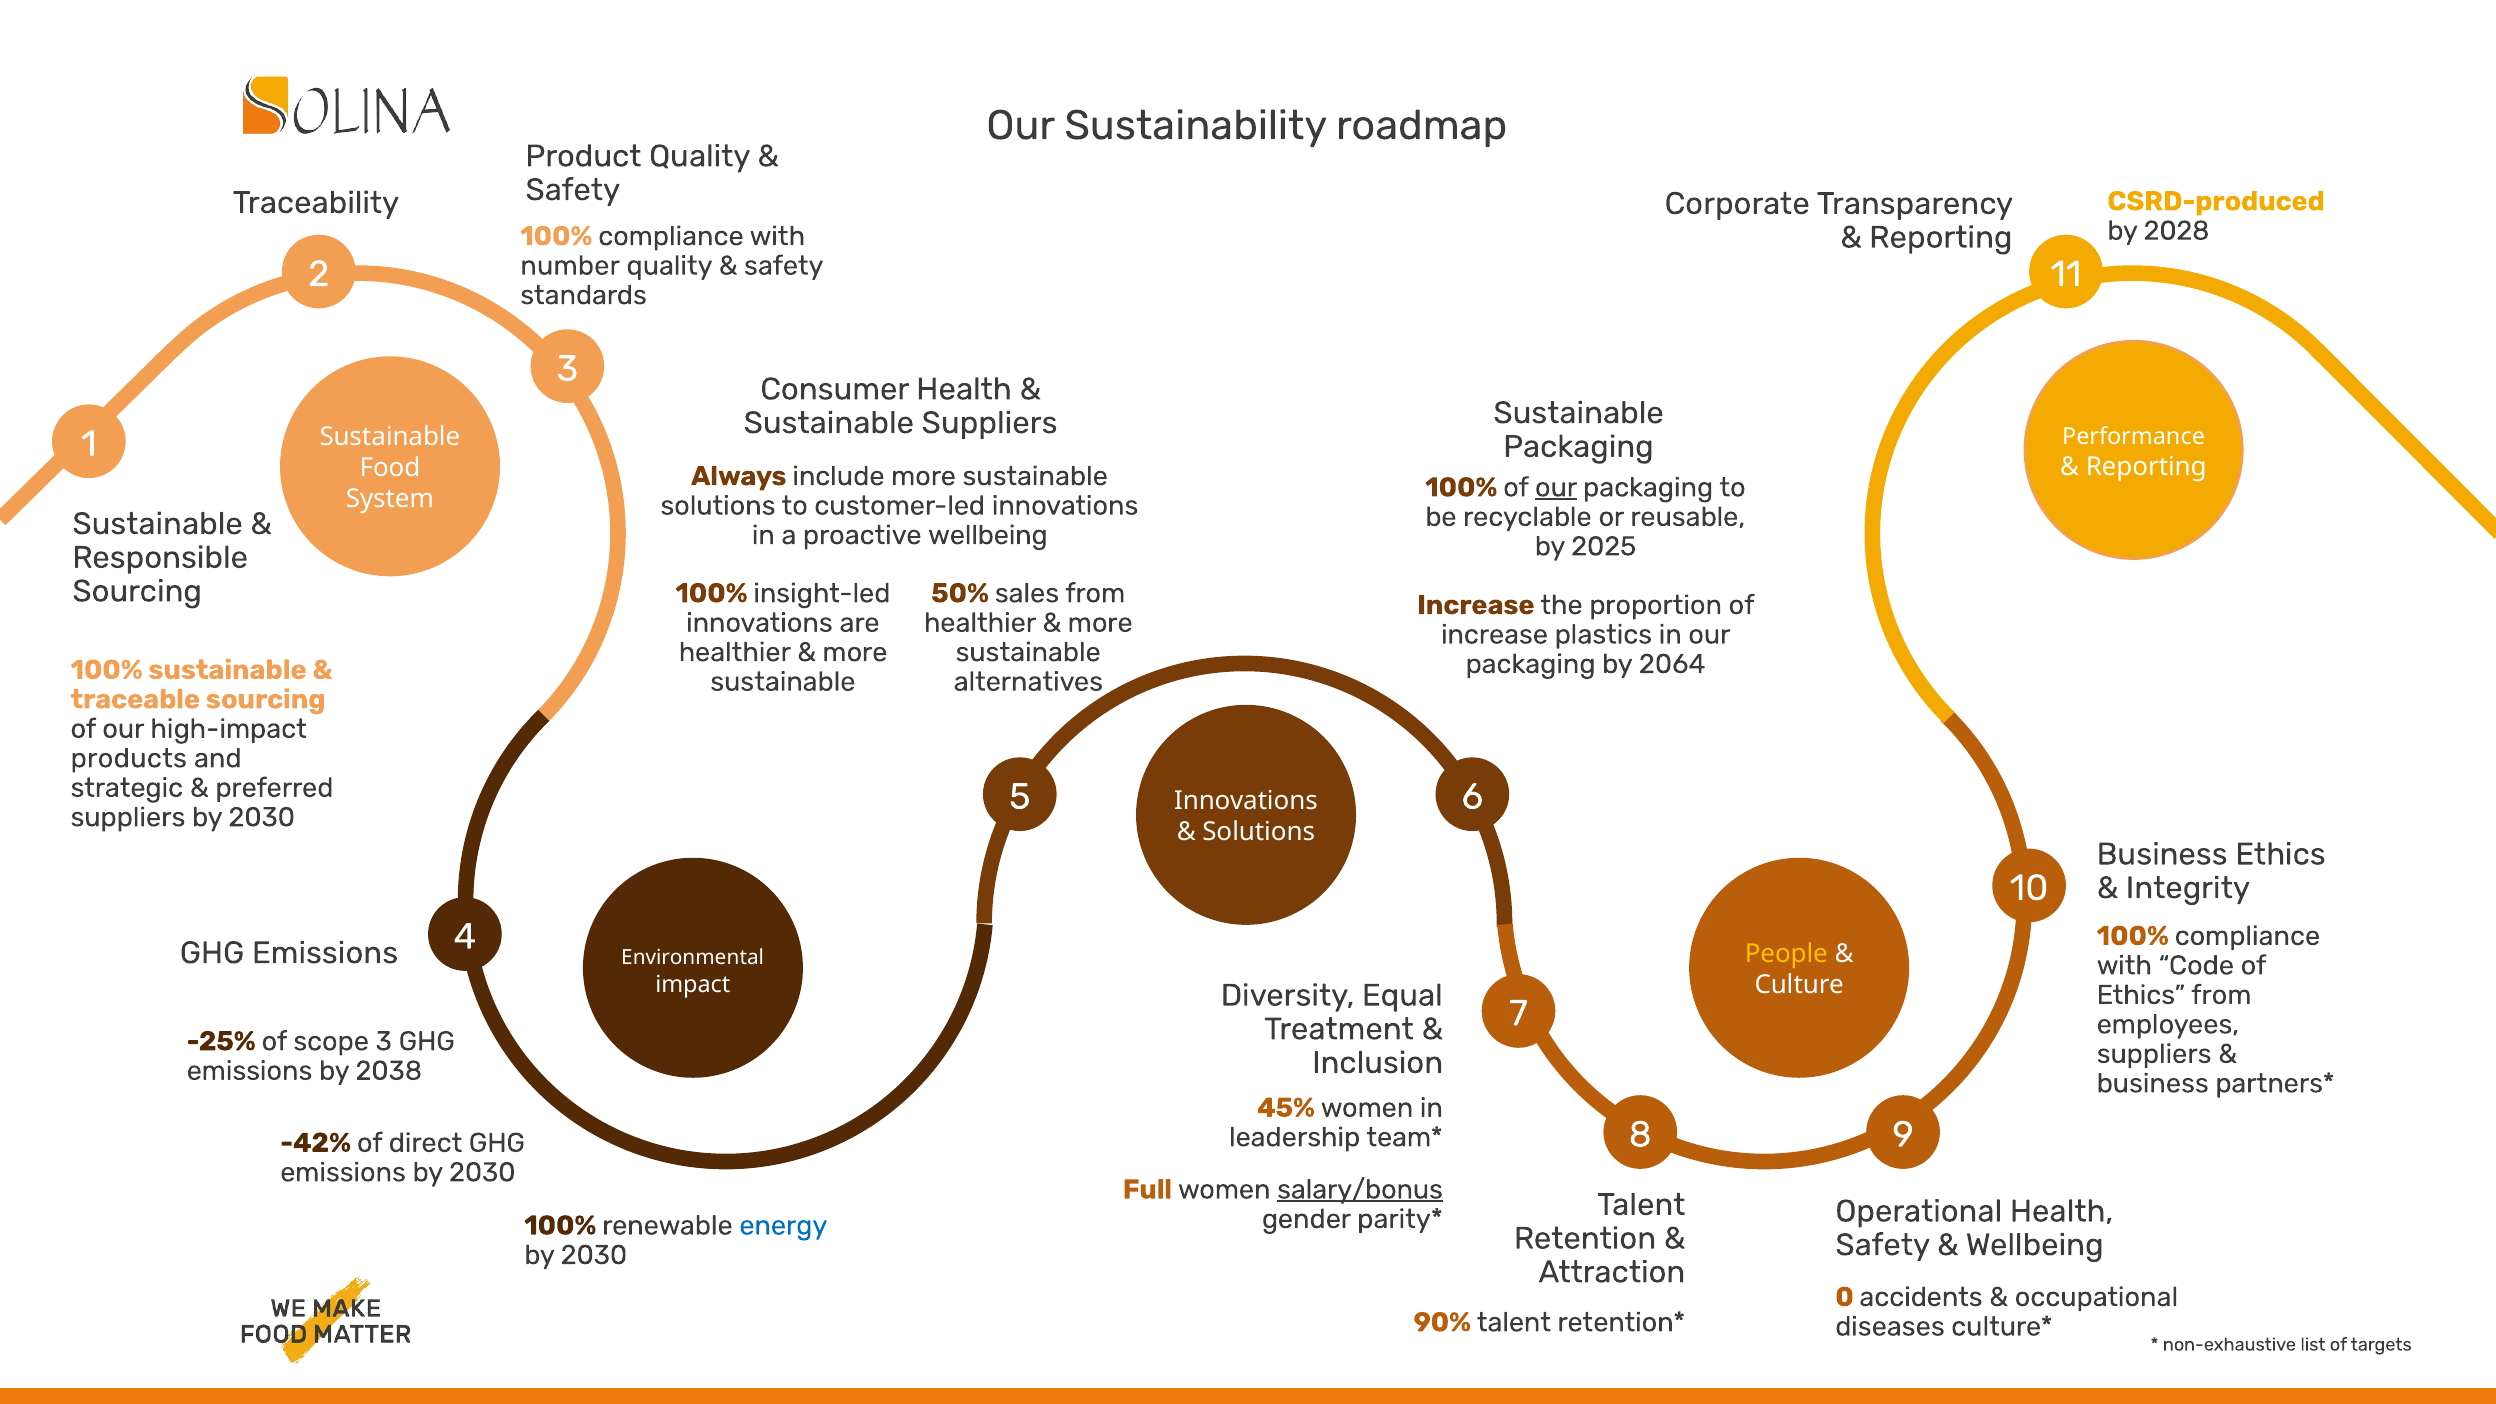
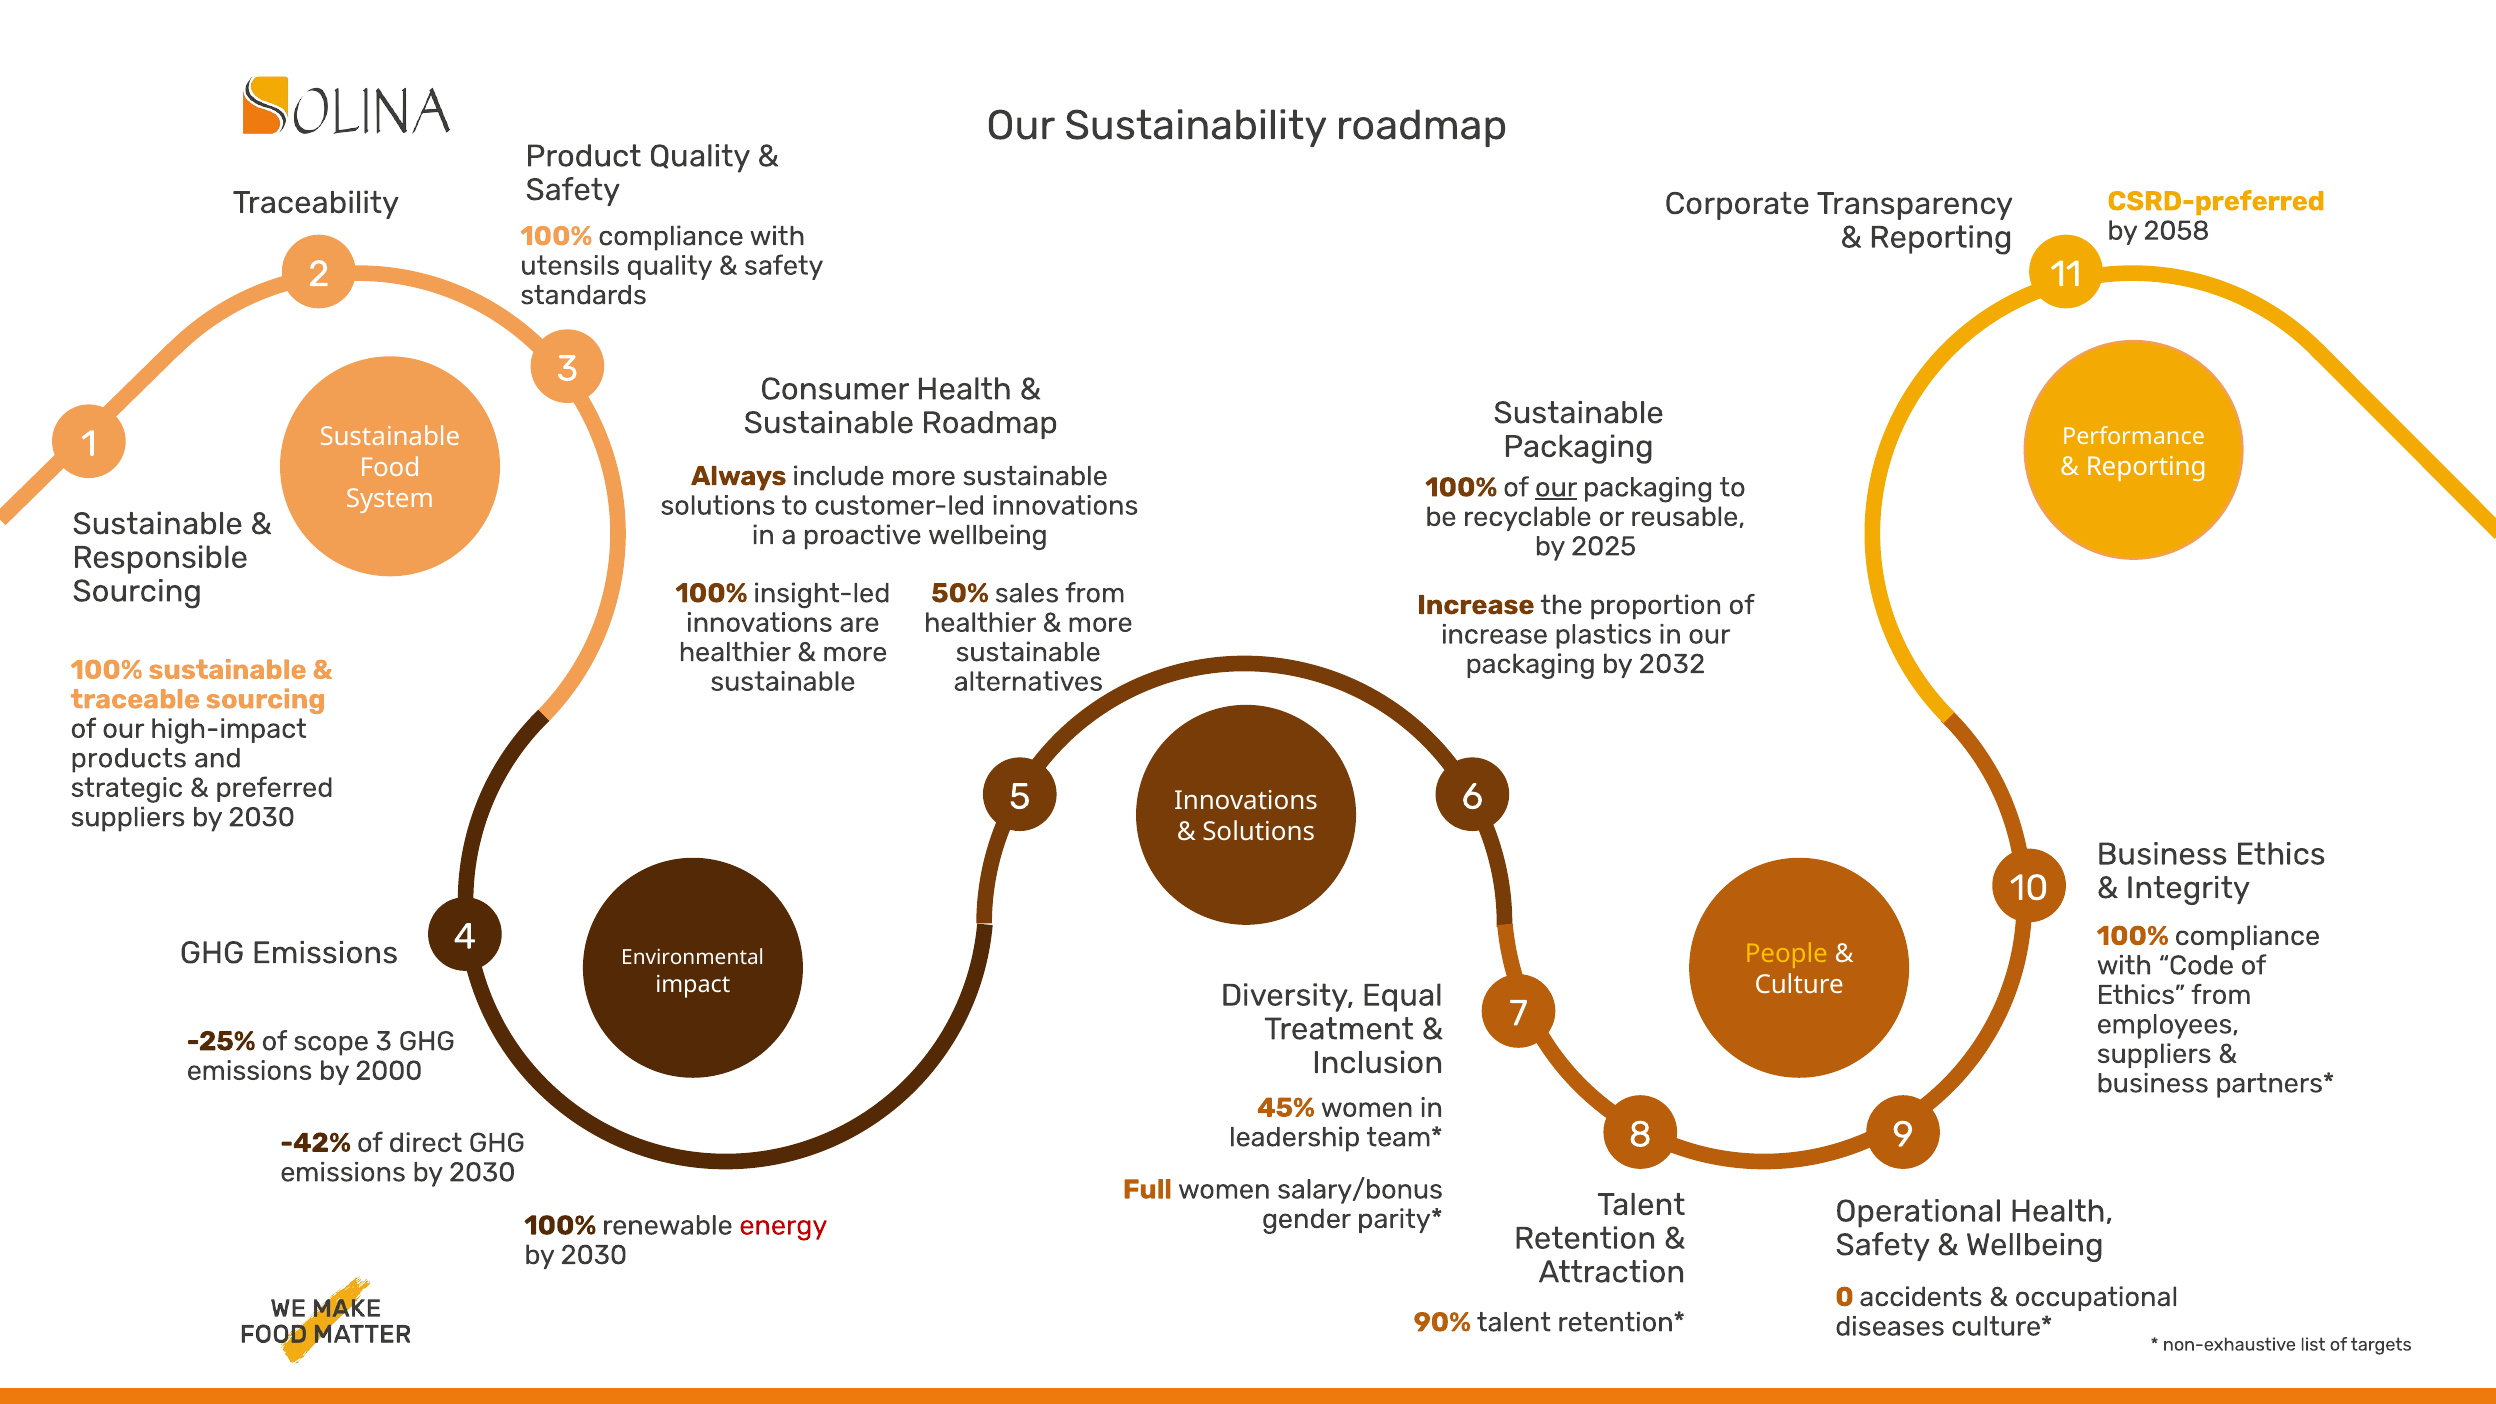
CSRD-produced: CSRD-produced -> CSRD-preferred (2216, 201)
2028: 2028 -> 2058 (2177, 231)
number: number -> utensils (570, 266)
Sustainable Suppliers: Suppliers -> Roadmap (990, 423)
2064: 2064 -> 2032 (1672, 664)
2038: 2038 -> 2000 (389, 1071)
salary/bonus underline: present -> none (1360, 1190)
energy colour: blue -> red (783, 1226)
